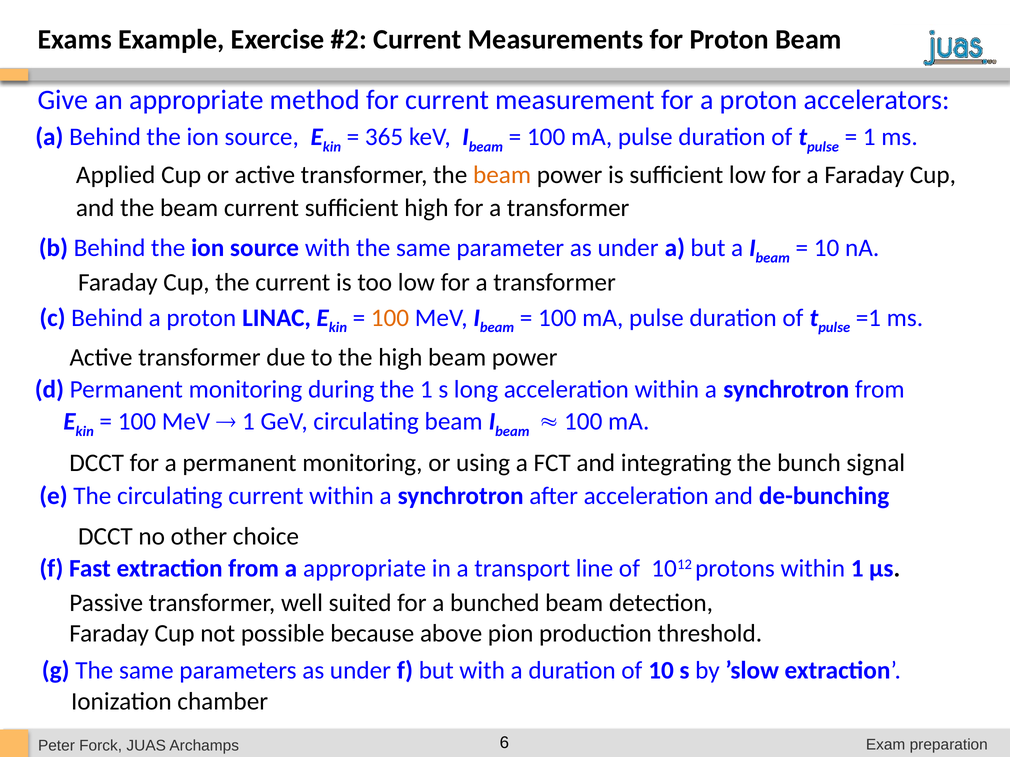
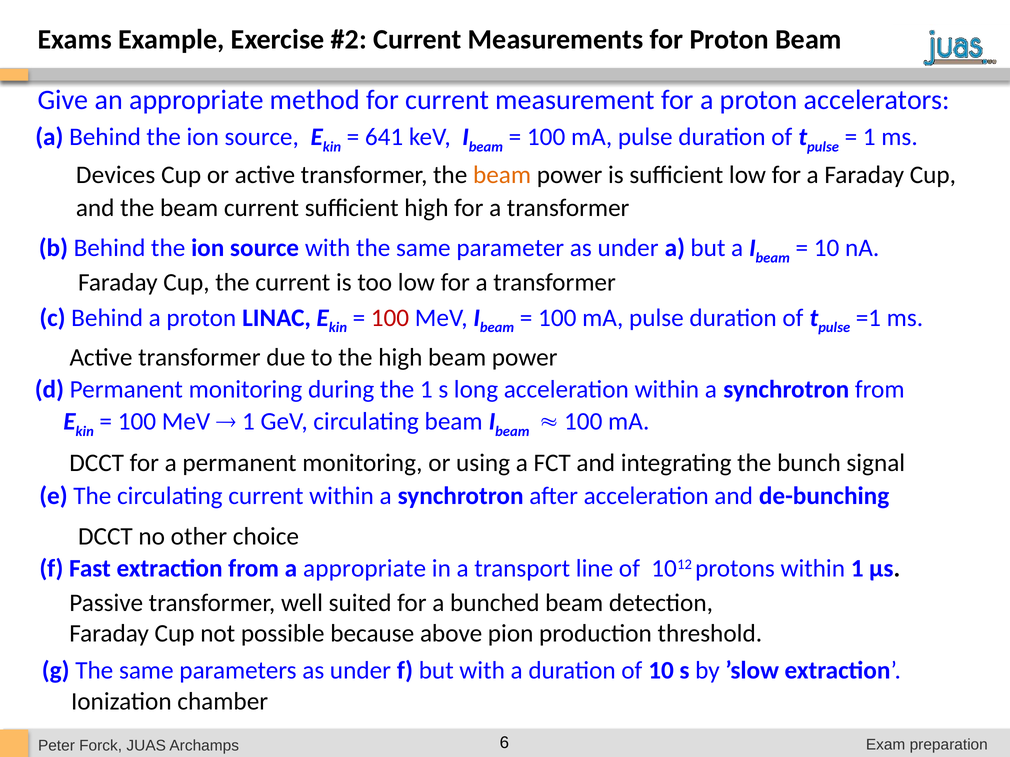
365: 365 -> 641 (384, 137)
Applied: Applied -> Devices (116, 175)
100 colour: orange -> red (390, 318)
